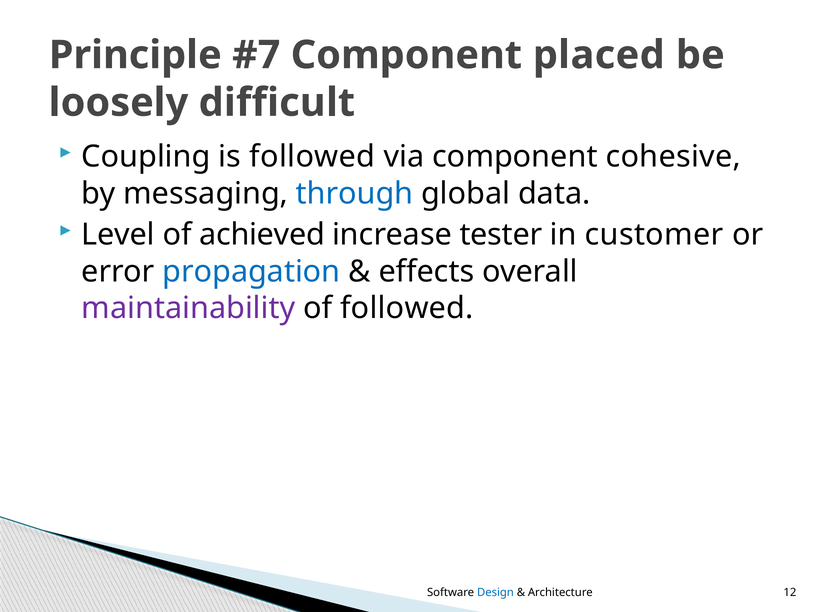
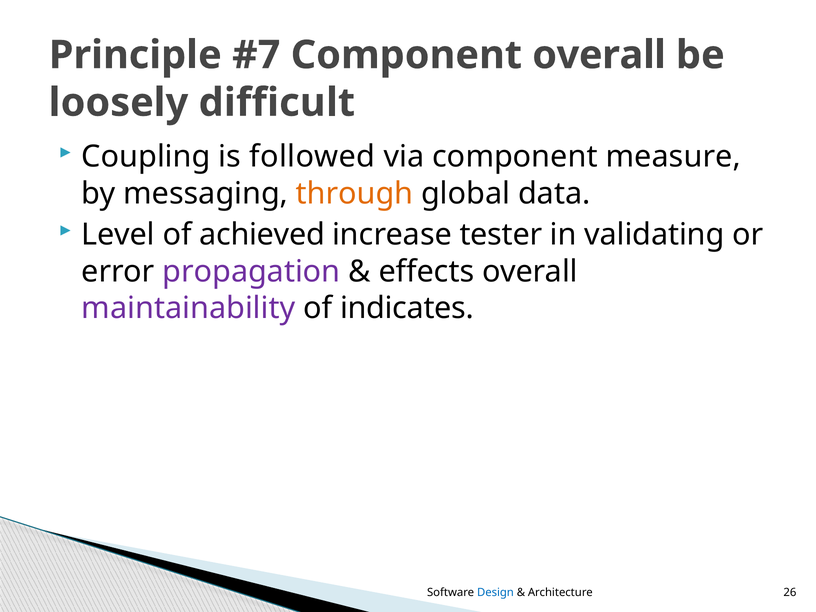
Component placed: placed -> overall (599, 55)
cohesive: cohesive -> measure (673, 157)
through colour: blue -> orange (355, 193)
customer: customer -> validating (654, 235)
propagation colour: blue -> purple (251, 272)
of followed: followed -> indicates (407, 308)
12: 12 -> 26 (790, 593)
